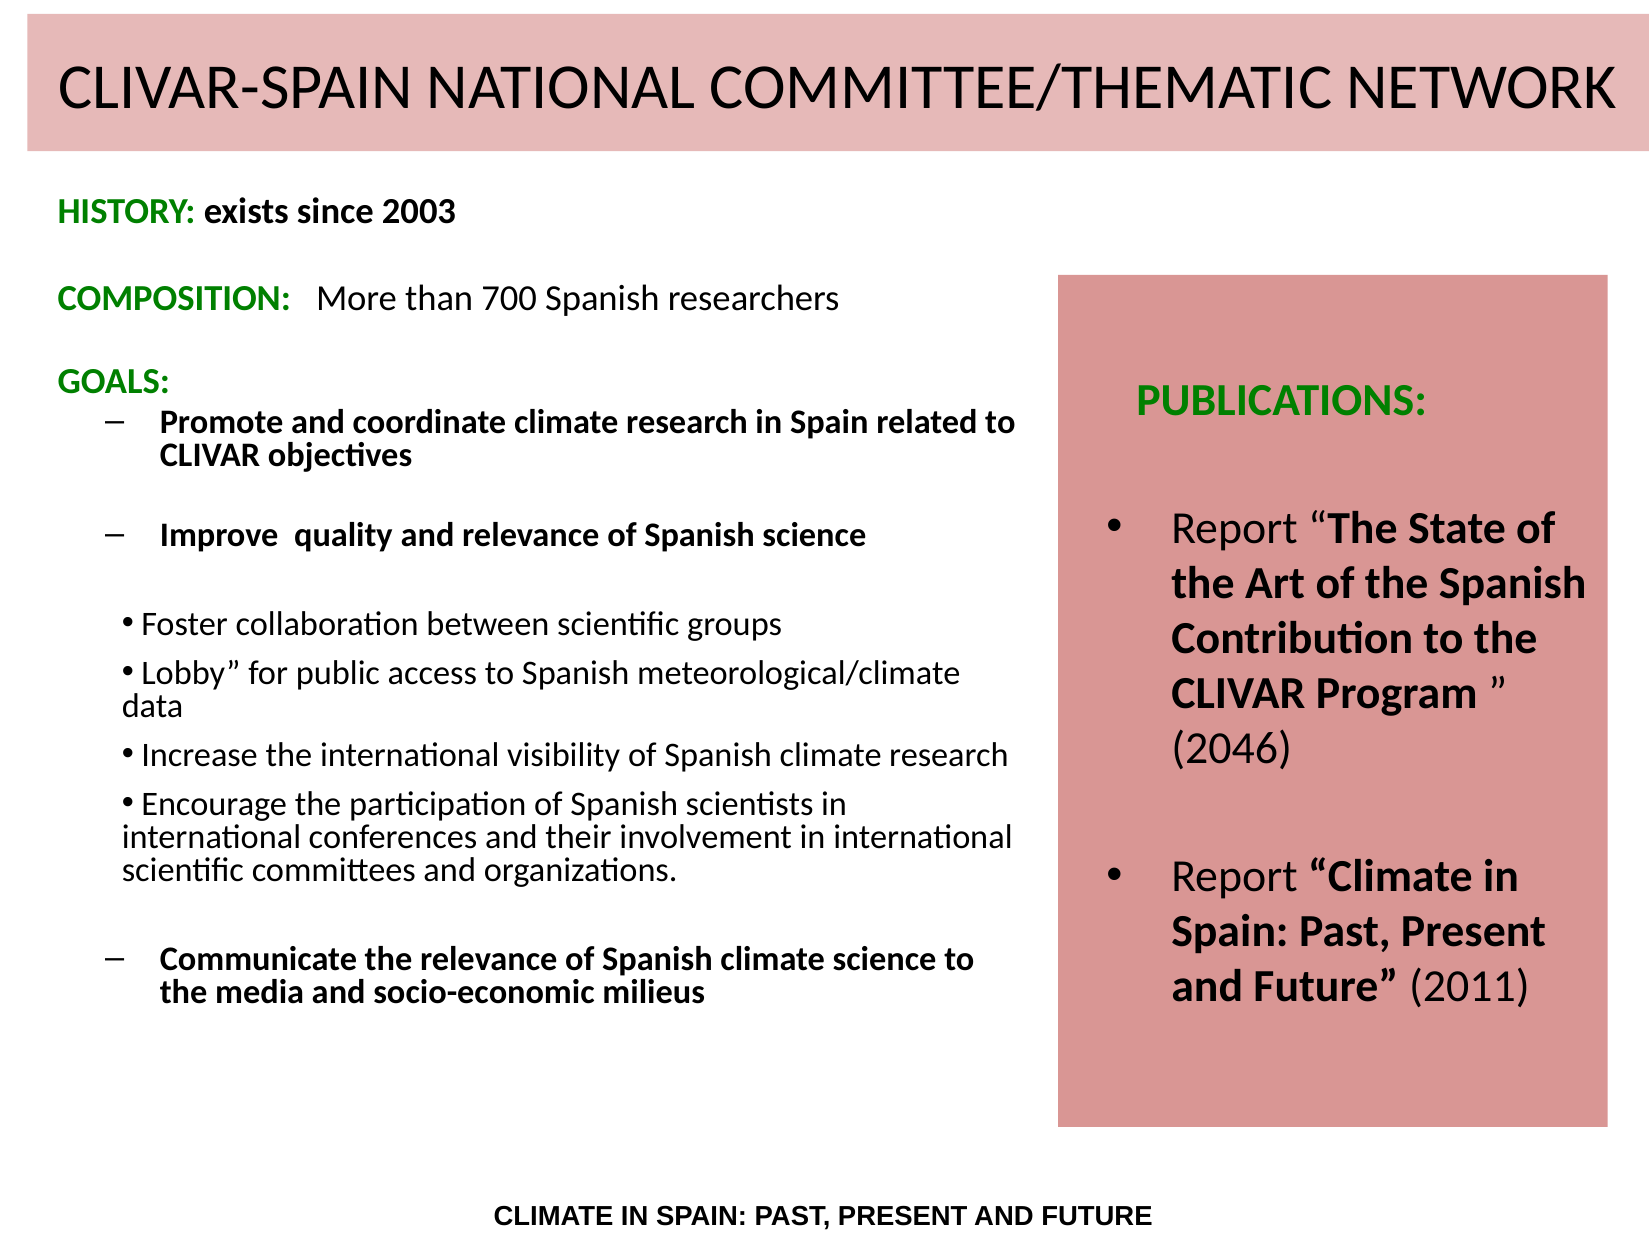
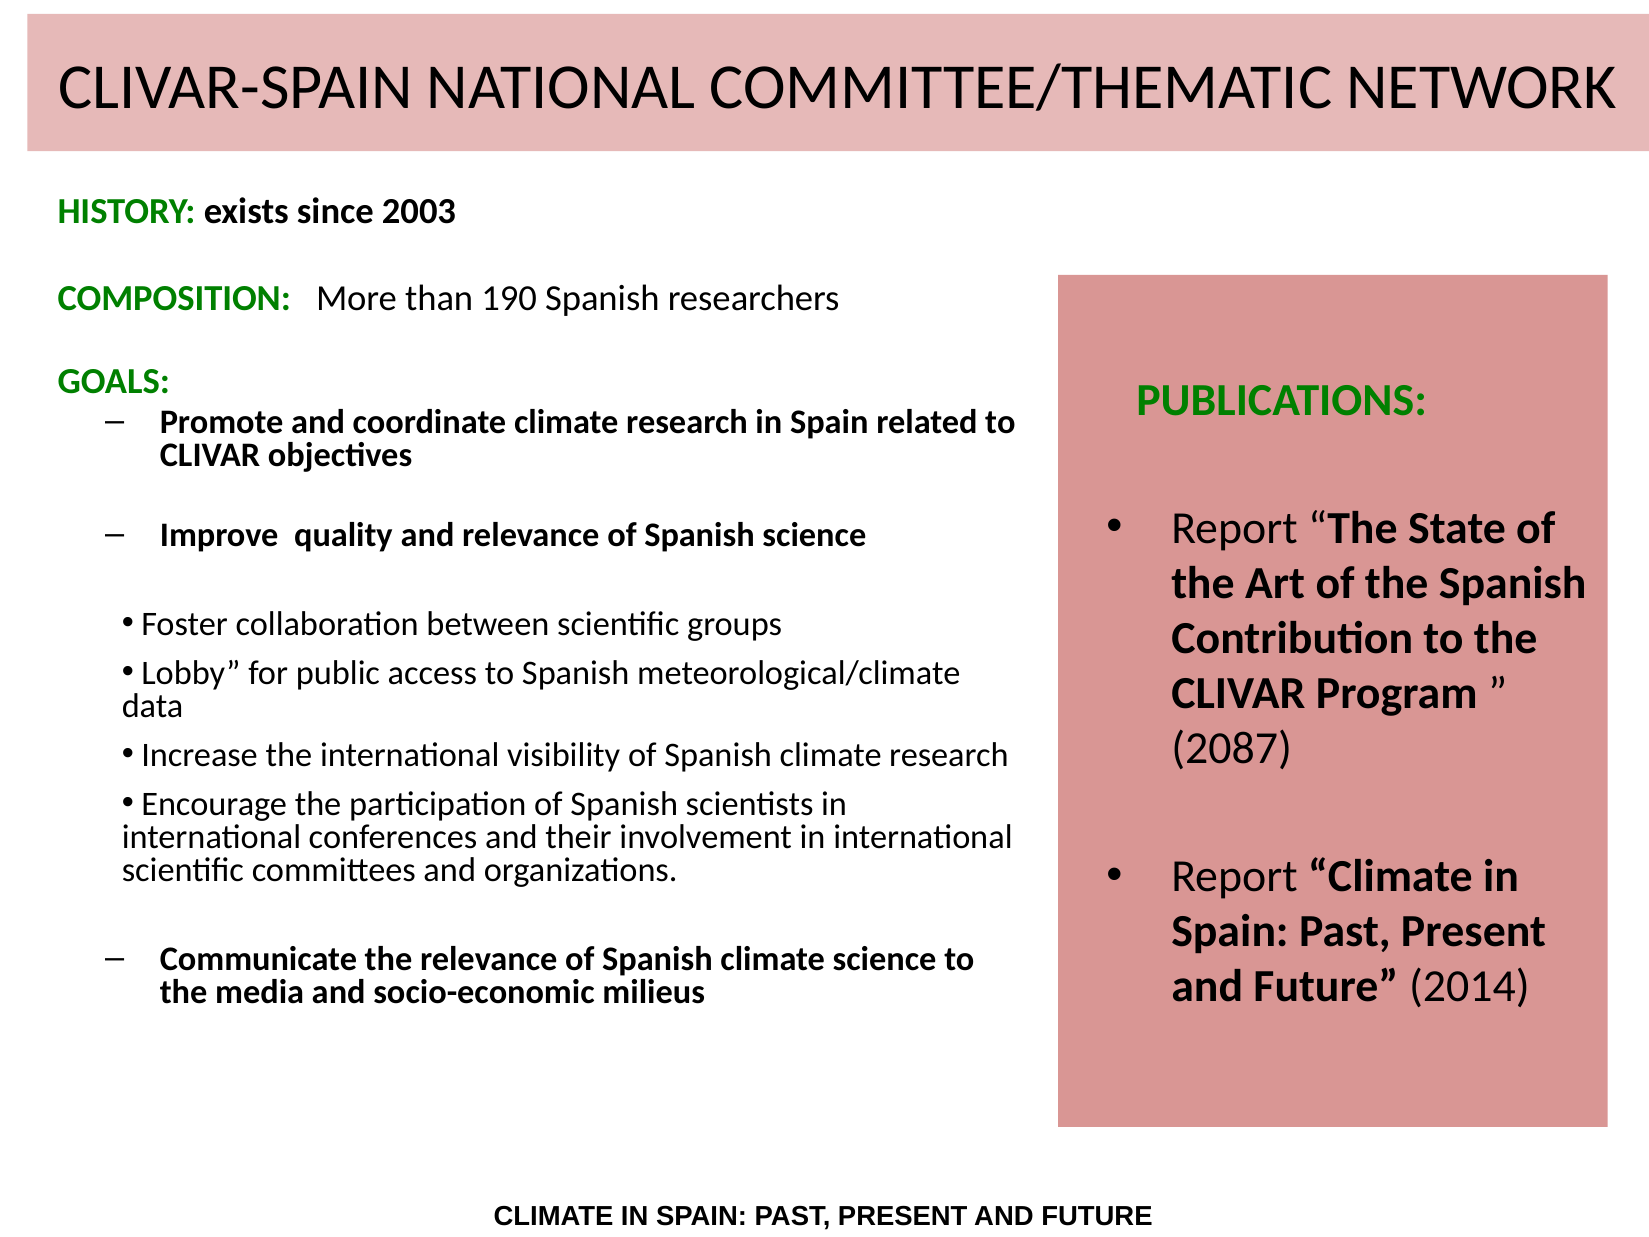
700: 700 -> 190 (509, 298)
2046: 2046 -> 2087 (1232, 748)
2011: 2011 -> 2014 (1469, 986)
